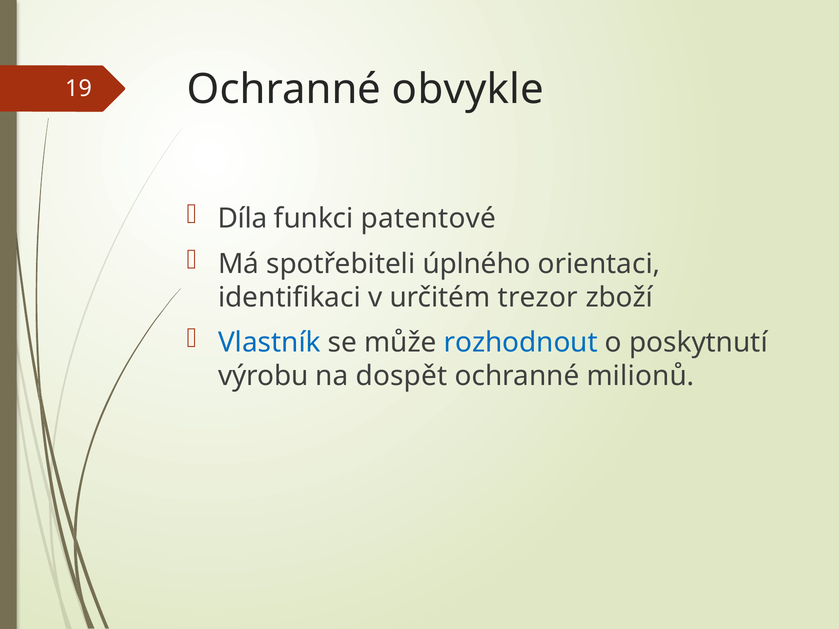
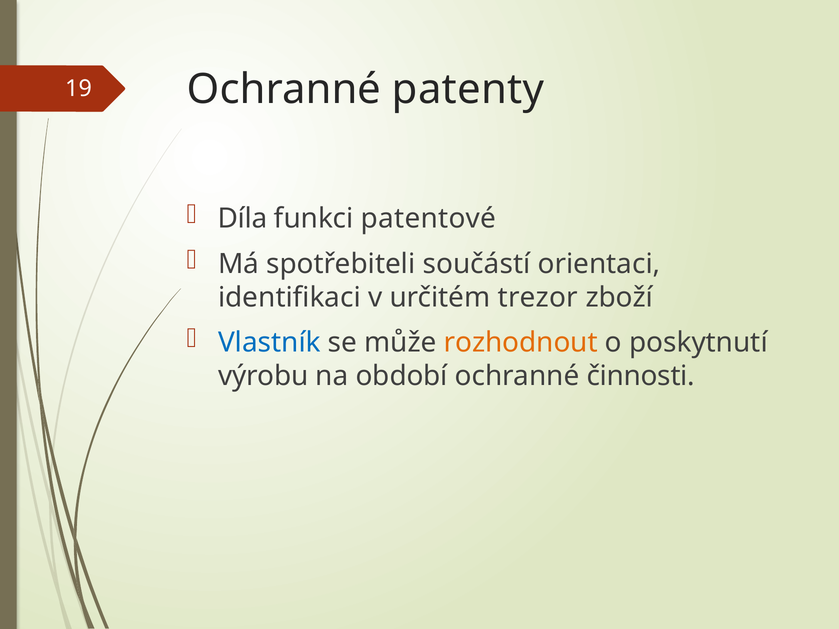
obvykle: obvykle -> patenty (468, 90)
úplného: úplného -> součástí (476, 264)
rozhodnout colour: blue -> orange (521, 343)
dospět: dospět -> období (402, 376)
milionů: milionů -> činnosti (641, 376)
